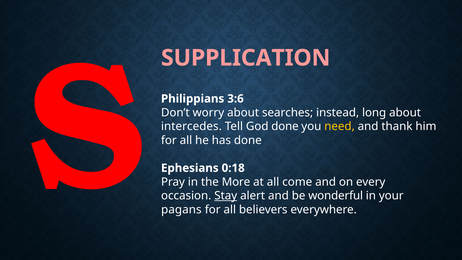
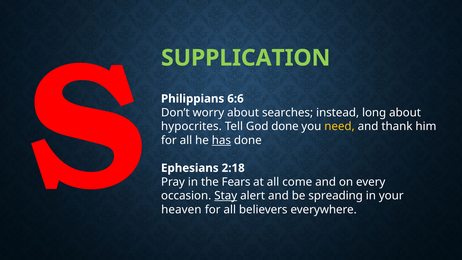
SUPPLICATION colour: pink -> light green (246, 58)
3:6: 3:6 -> 6:6 (236, 99)
intercedes: intercedes -> hypocrites (191, 126)
has underline: none -> present (221, 140)
0:18: 0:18 -> 2:18 (233, 168)
More: More -> Fears (236, 182)
wonderful: wonderful -> spreading (336, 196)
pagans: pagans -> heaven (181, 210)
